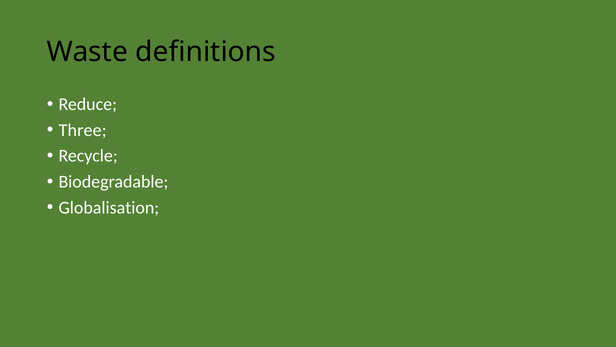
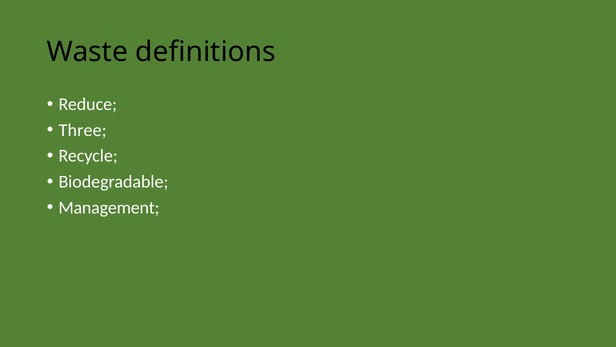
Globalisation: Globalisation -> Management (109, 207)
